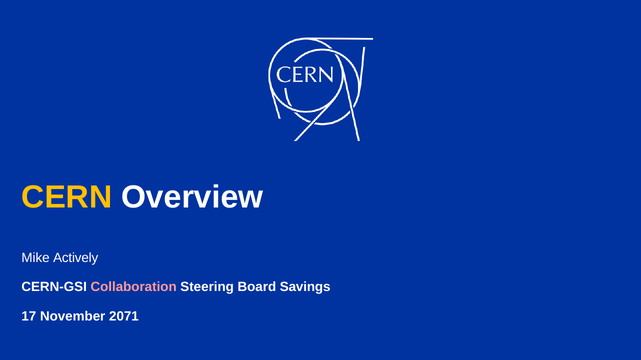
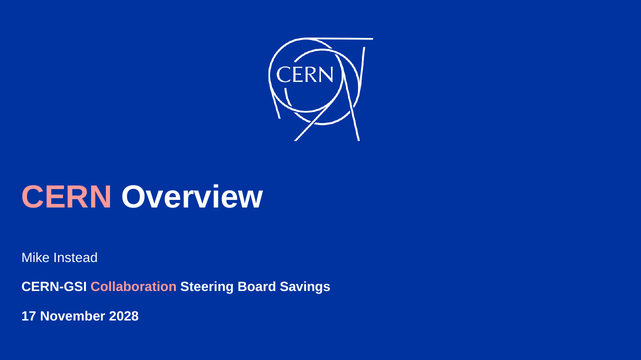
CERN colour: yellow -> pink (67, 197)
Actively: Actively -> Instead (76, 258)
2071: 2071 -> 2028 (124, 317)
